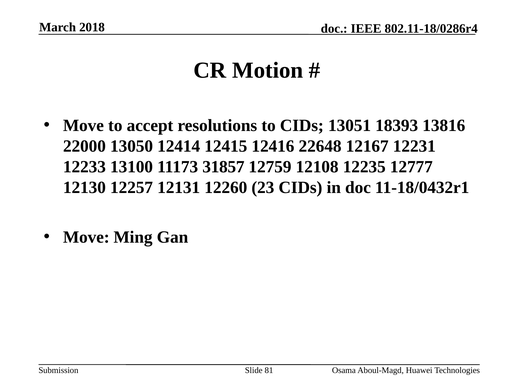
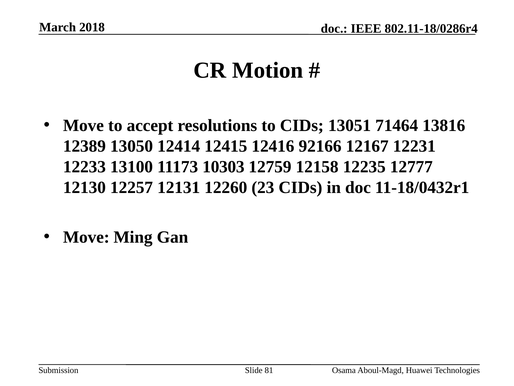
18393: 18393 -> 71464 (397, 125)
22000: 22000 -> 12389 (84, 146)
22648: 22648 -> 92166 (320, 146)
31857: 31857 -> 10303 (223, 167)
12108: 12108 -> 12158 (317, 167)
